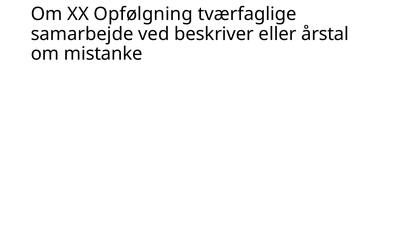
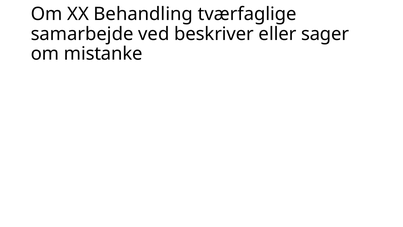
Opfølgning: Opfølgning -> Behandling (143, 14)
årstal: årstal -> sager (325, 34)
